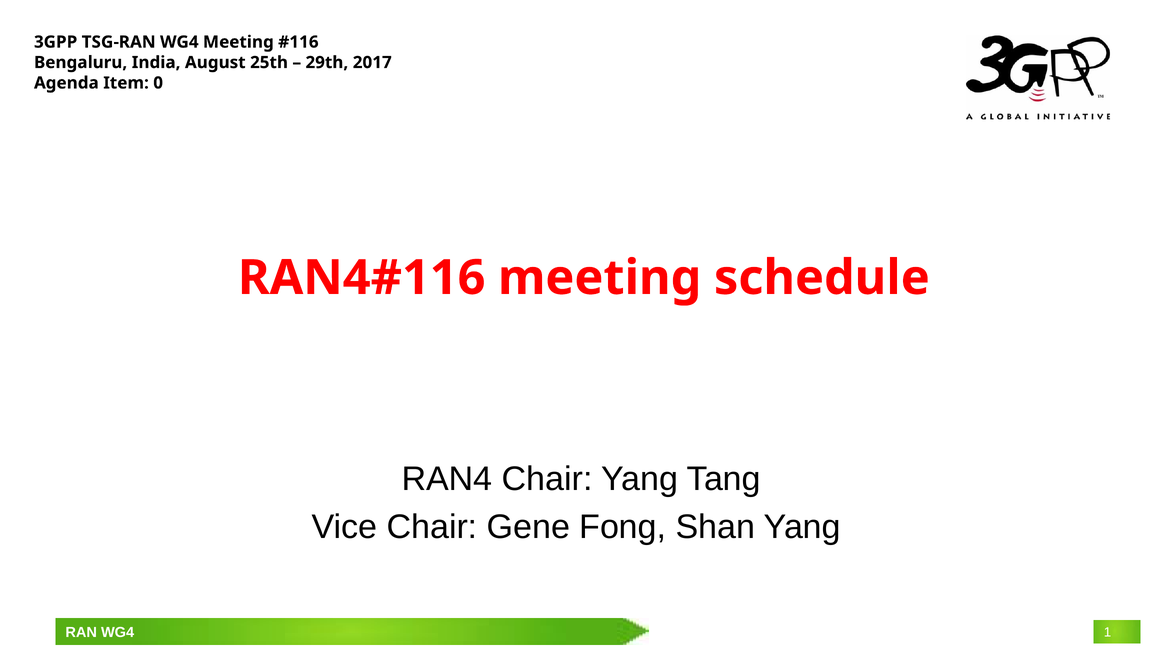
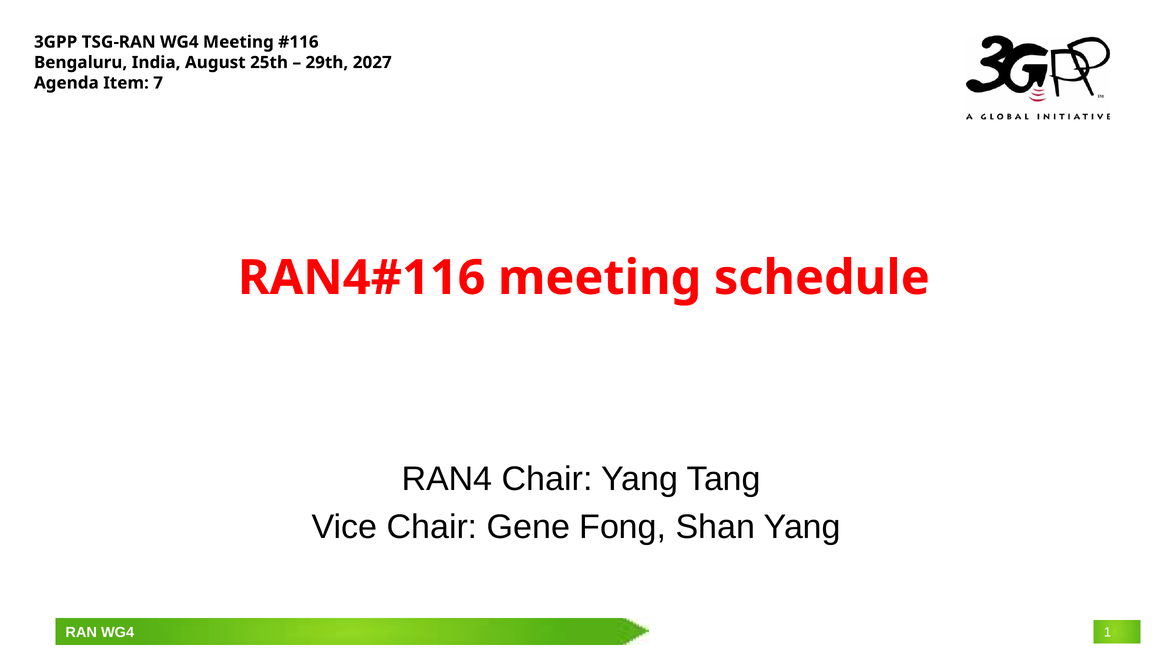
2017: 2017 -> 2027 (372, 62)
0: 0 -> 7 (158, 83)
